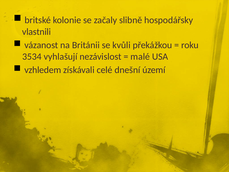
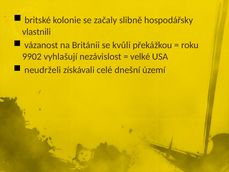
3534: 3534 -> 9902 (32, 56)
malé: malé -> velké (140, 56)
vzhledem: vzhledem -> neudrželi (43, 70)
